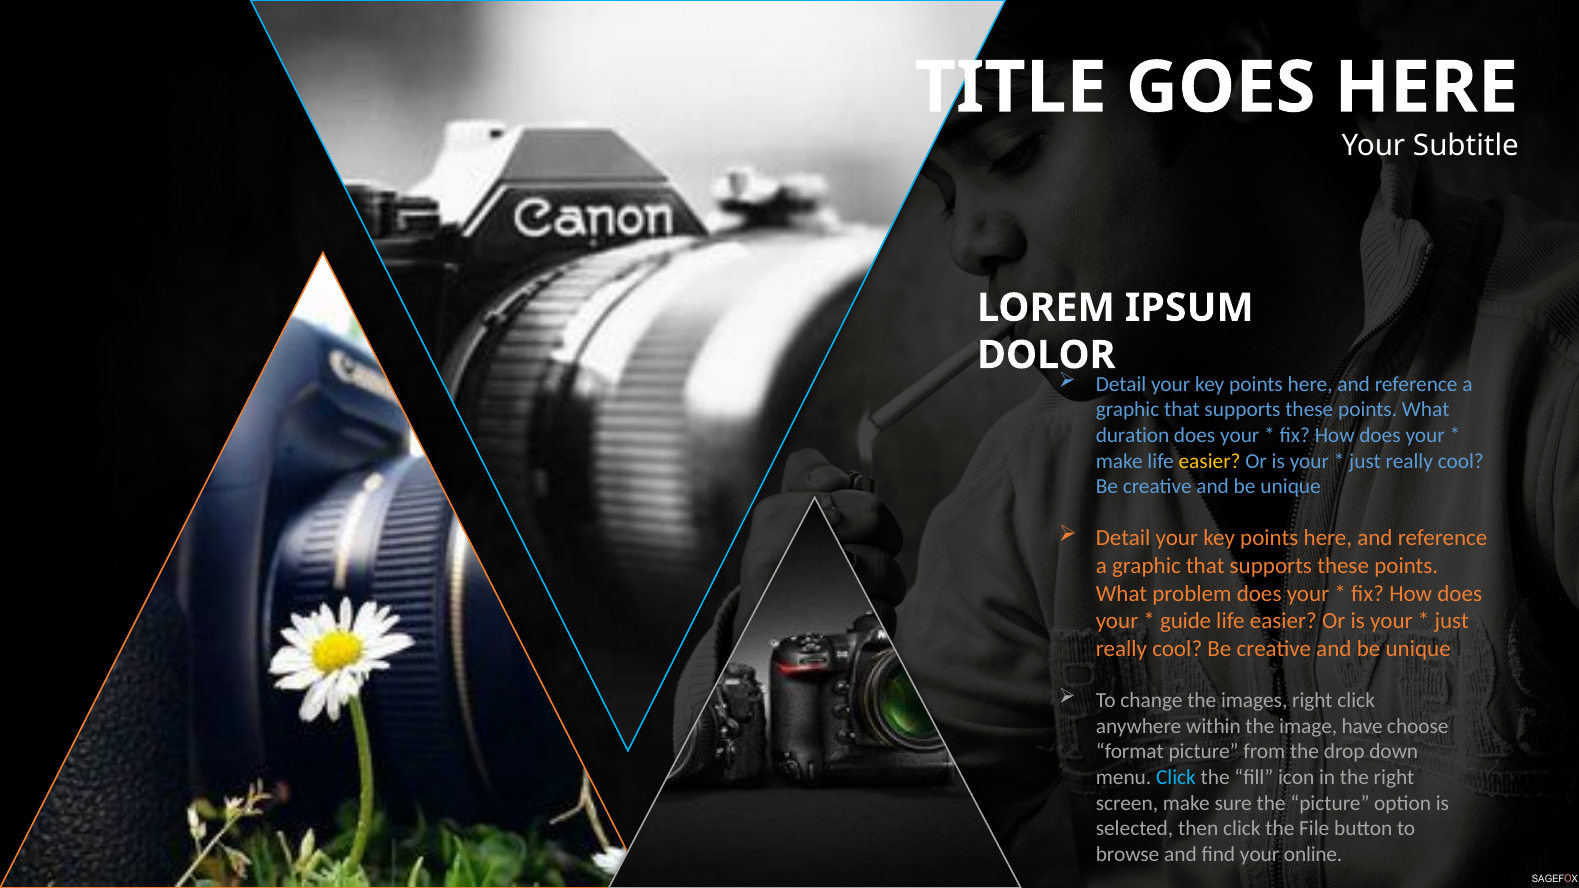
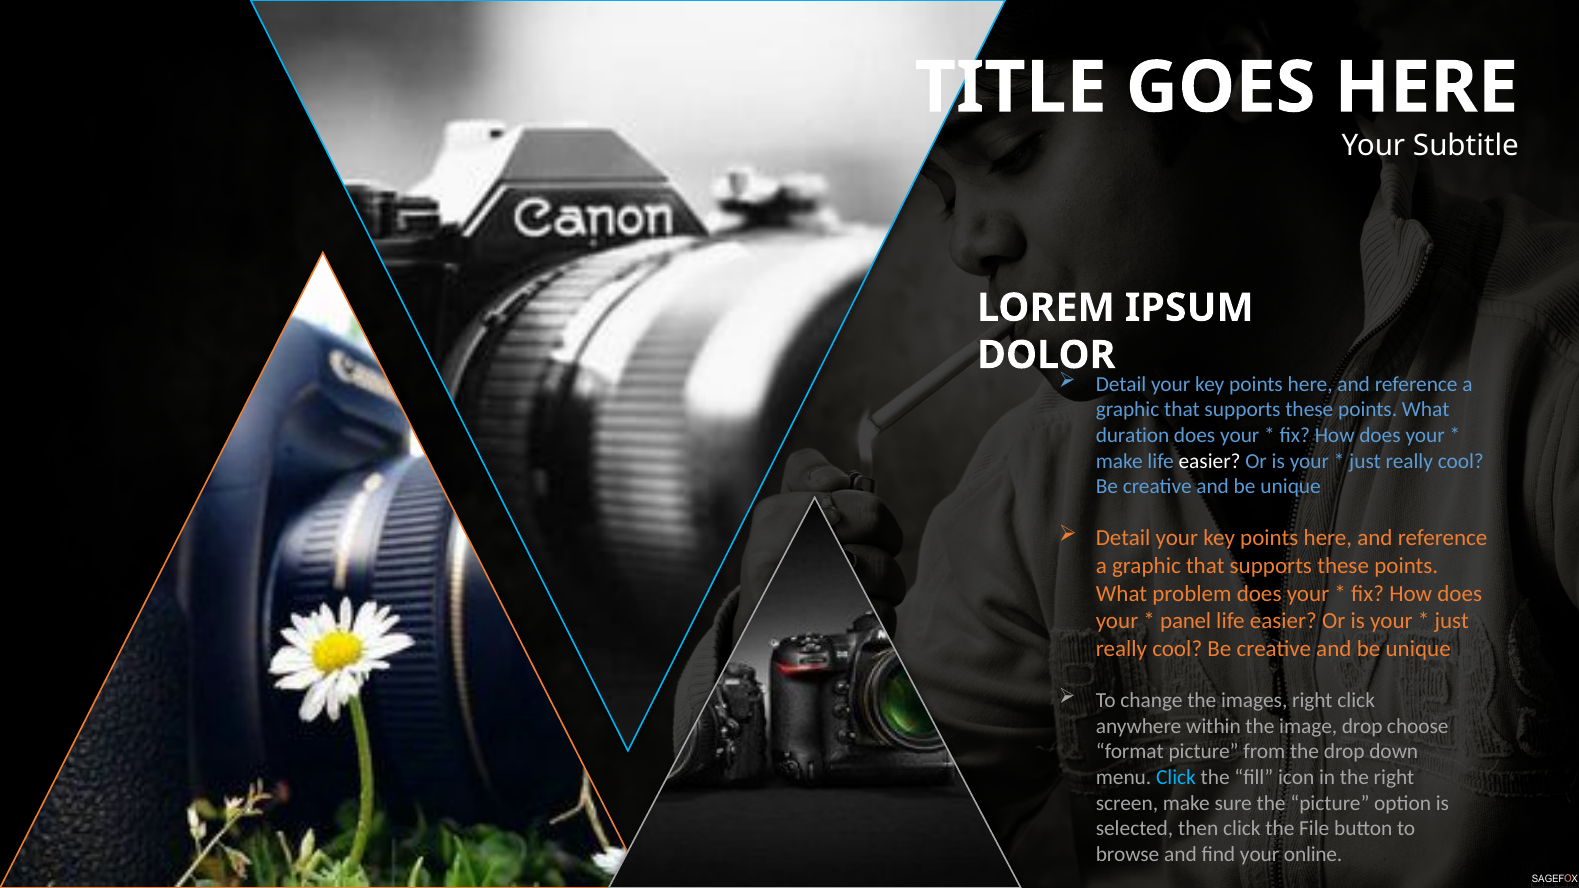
easier colour: yellow -> white (1210, 461)
guide: guide -> panel (1186, 621)
image have: have -> drop (1362, 726)
